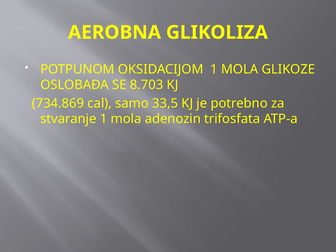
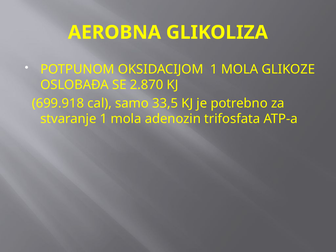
8.703: 8.703 -> 2.870 (147, 85)
734.869: 734.869 -> 699.918 (58, 103)
